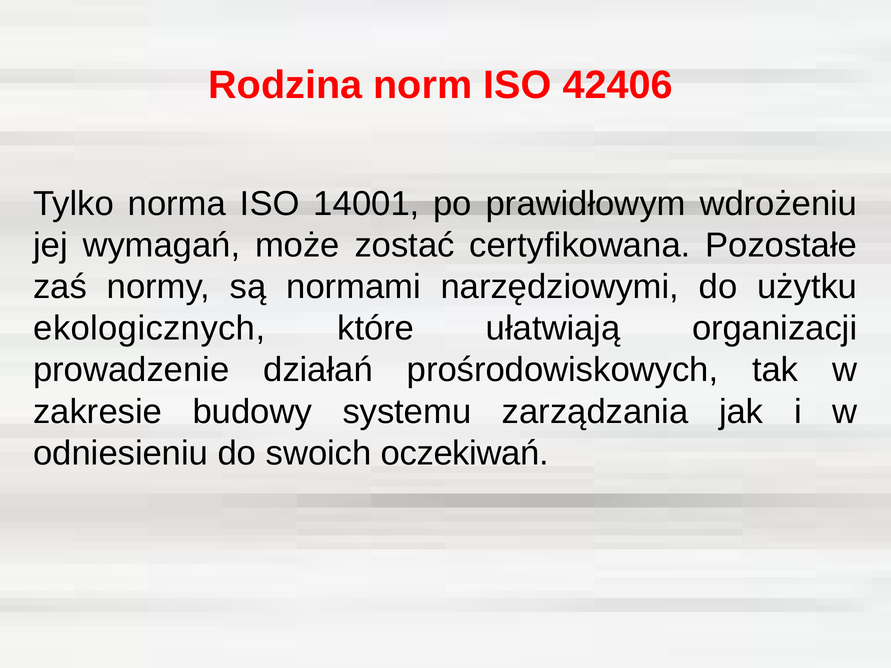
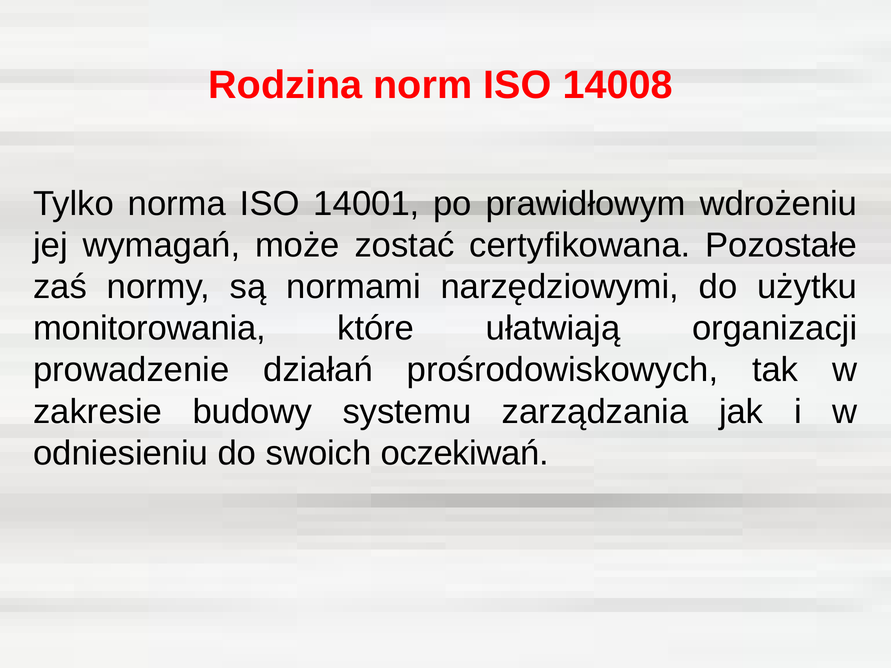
42406: 42406 -> 14008 (618, 85)
ekologicznych: ekologicznych -> monitorowania (150, 329)
